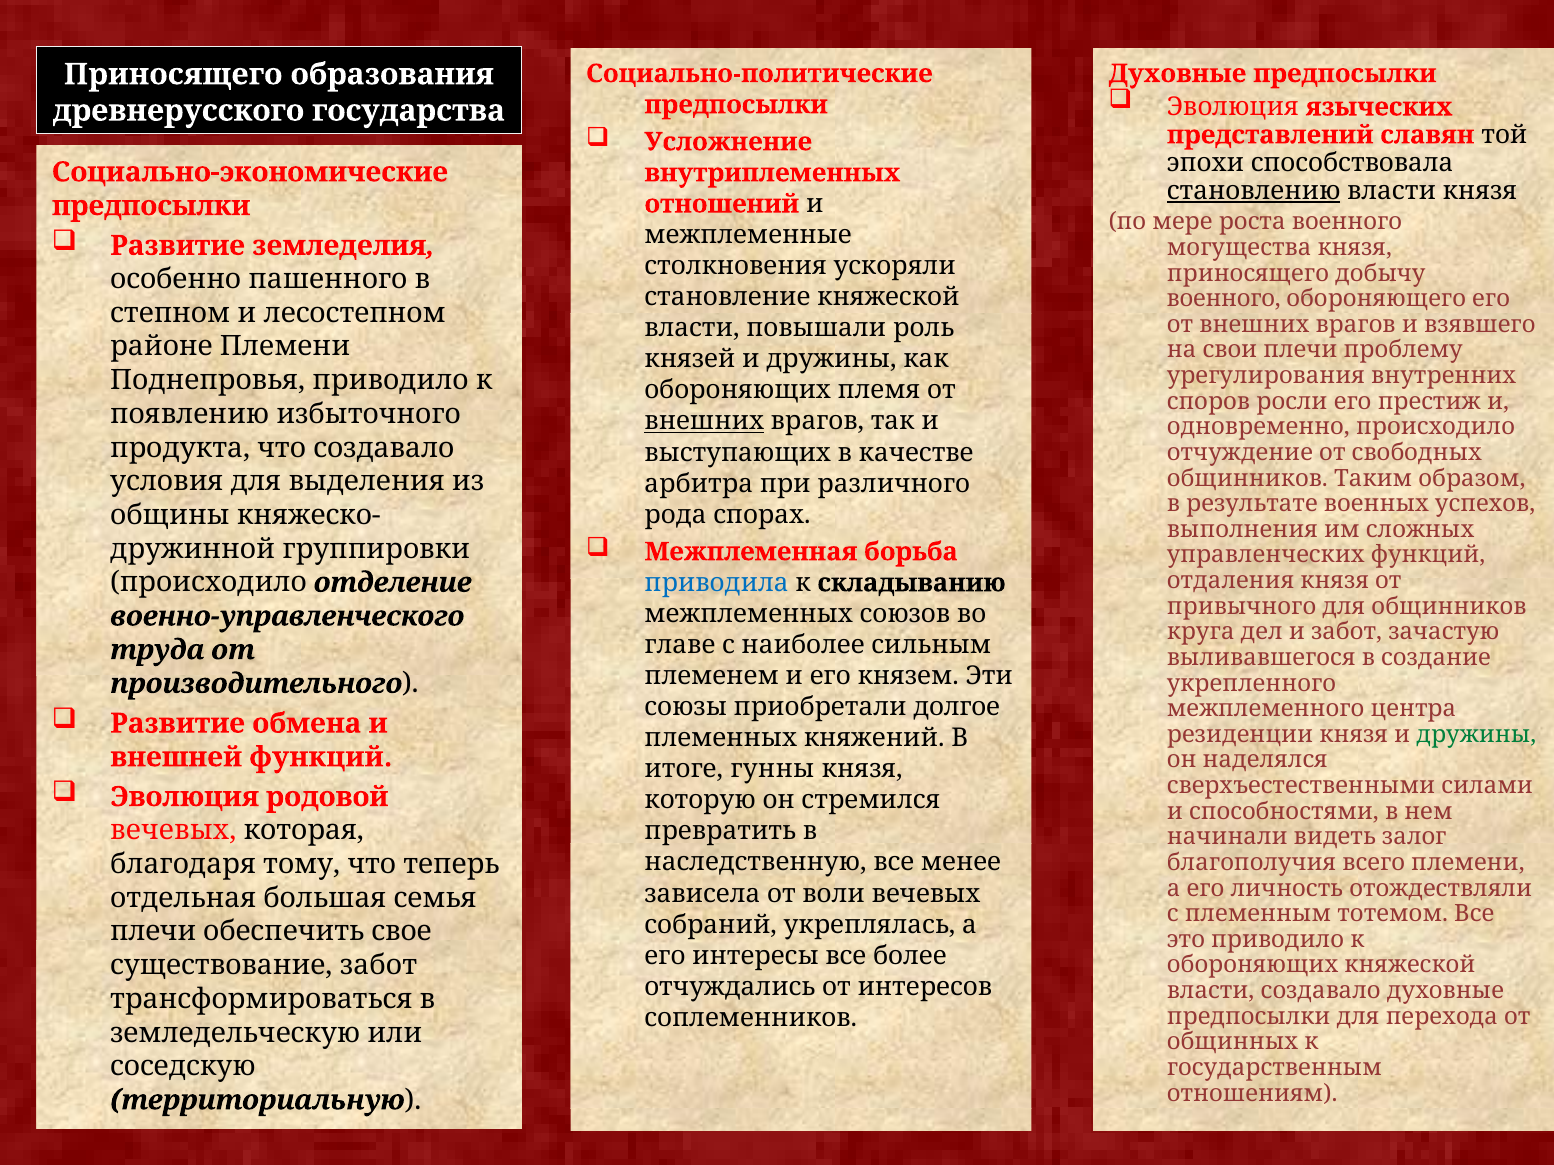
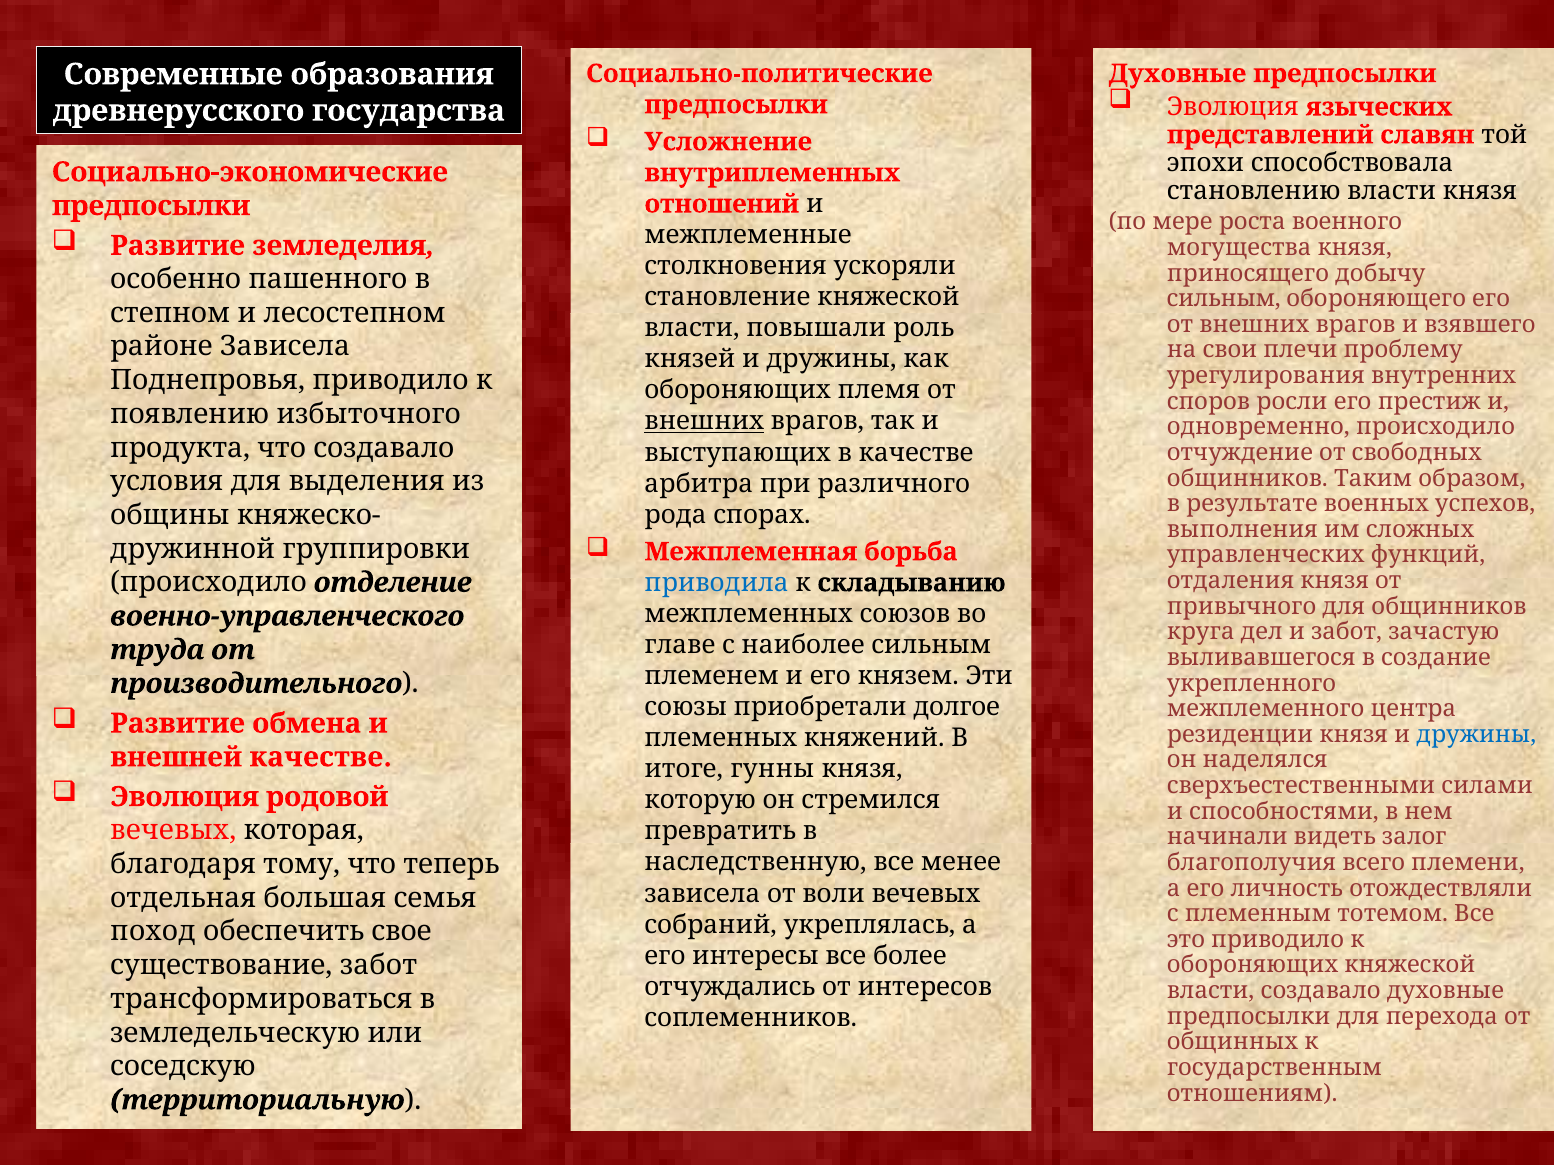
Приносящего: Приносящего -> Современные (173, 74)
становлению underline: present -> none (1254, 191)
военного: военного -> сильным (1224, 299)
районе Племени: Племени -> Зависела (285, 347)
дружины colour: green -> blue (1476, 735)
внешней функций: функций -> качестве (321, 757)
плечи: плечи -> поход (153, 932)
